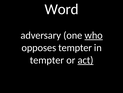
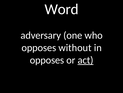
who underline: present -> none (94, 35)
opposes tempter: tempter -> without (75, 47)
tempter: tempter -> opposes (47, 60)
